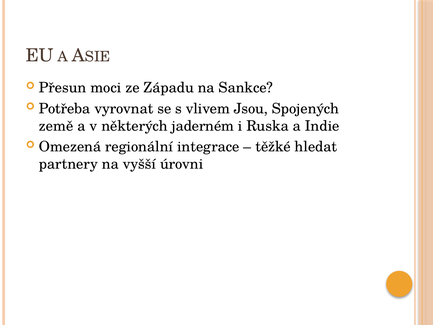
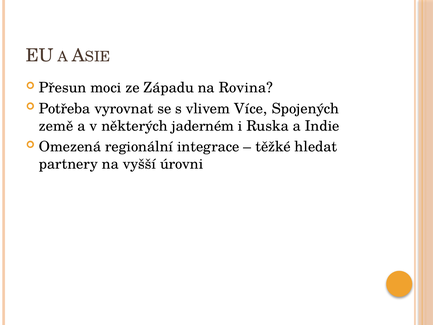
Sankce: Sankce -> Rovina (246, 88)
Jsou: Jsou -> Více (251, 109)
